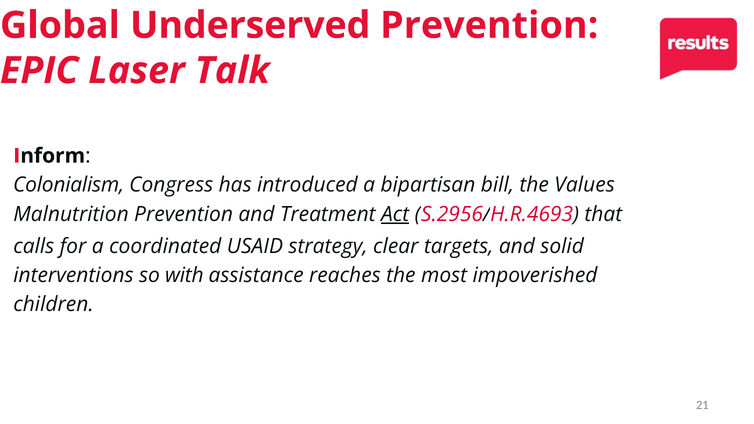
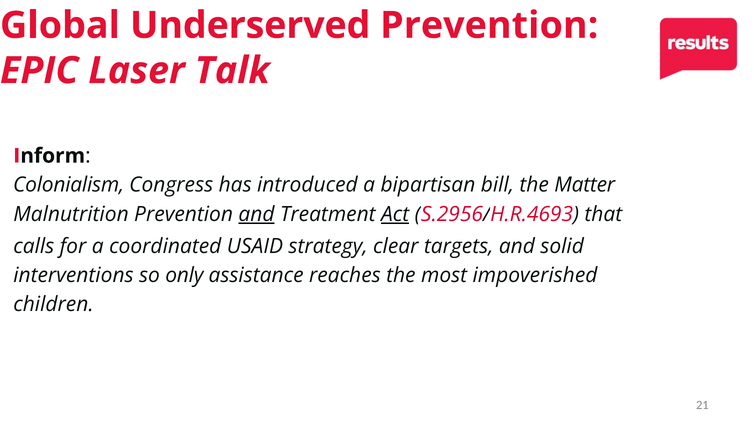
Values: Values -> Matter (585, 185)
and underline: none -> present (256, 214)
with: with -> only (184, 275)
